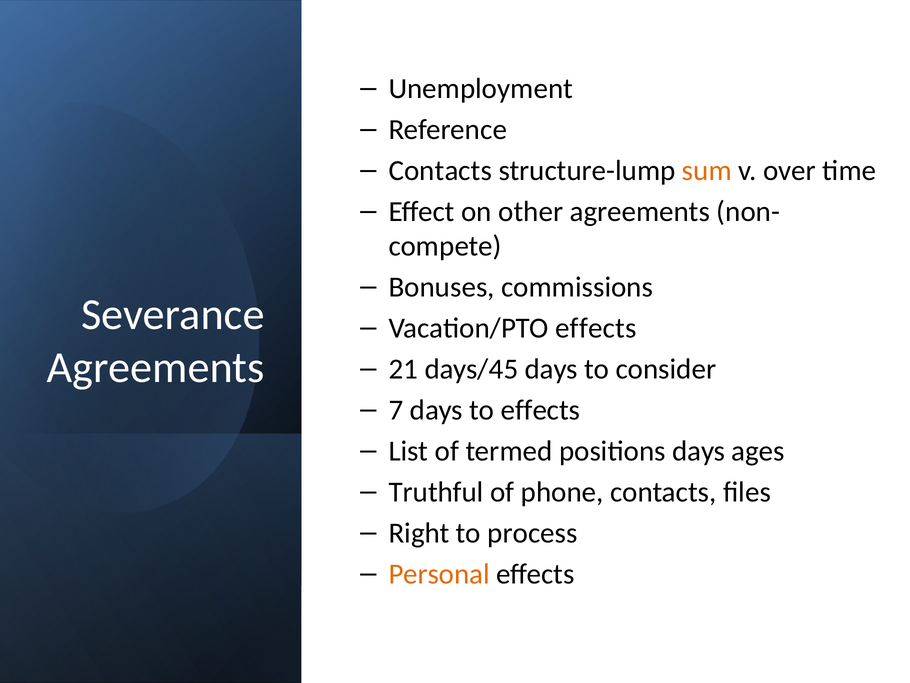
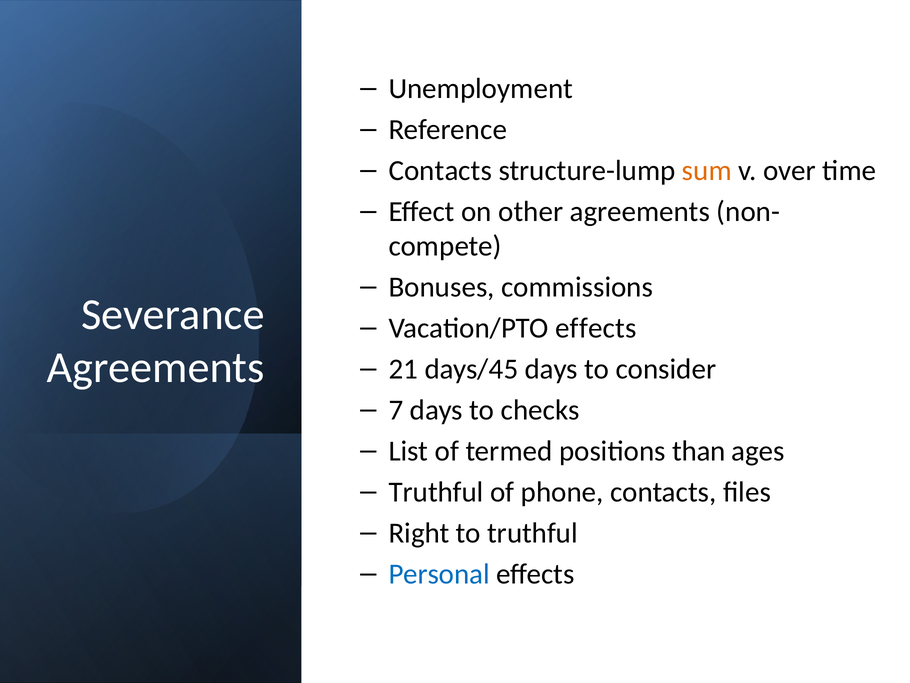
to effects: effects -> checks (540, 410)
positions days: days -> than (699, 451)
to process: process -> truthful (533, 533)
Personal colour: orange -> blue (439, 574)
